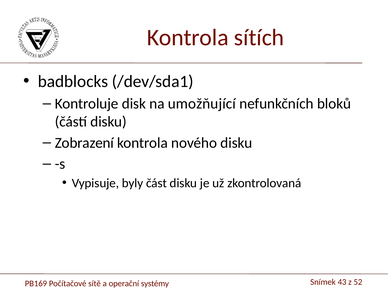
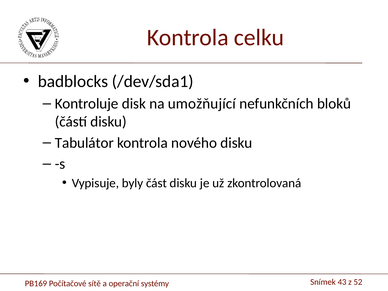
sítích: sítích -> celku (259, 38)
Zobrazení: Zobrazení -> Tabulátor (84, 143)
